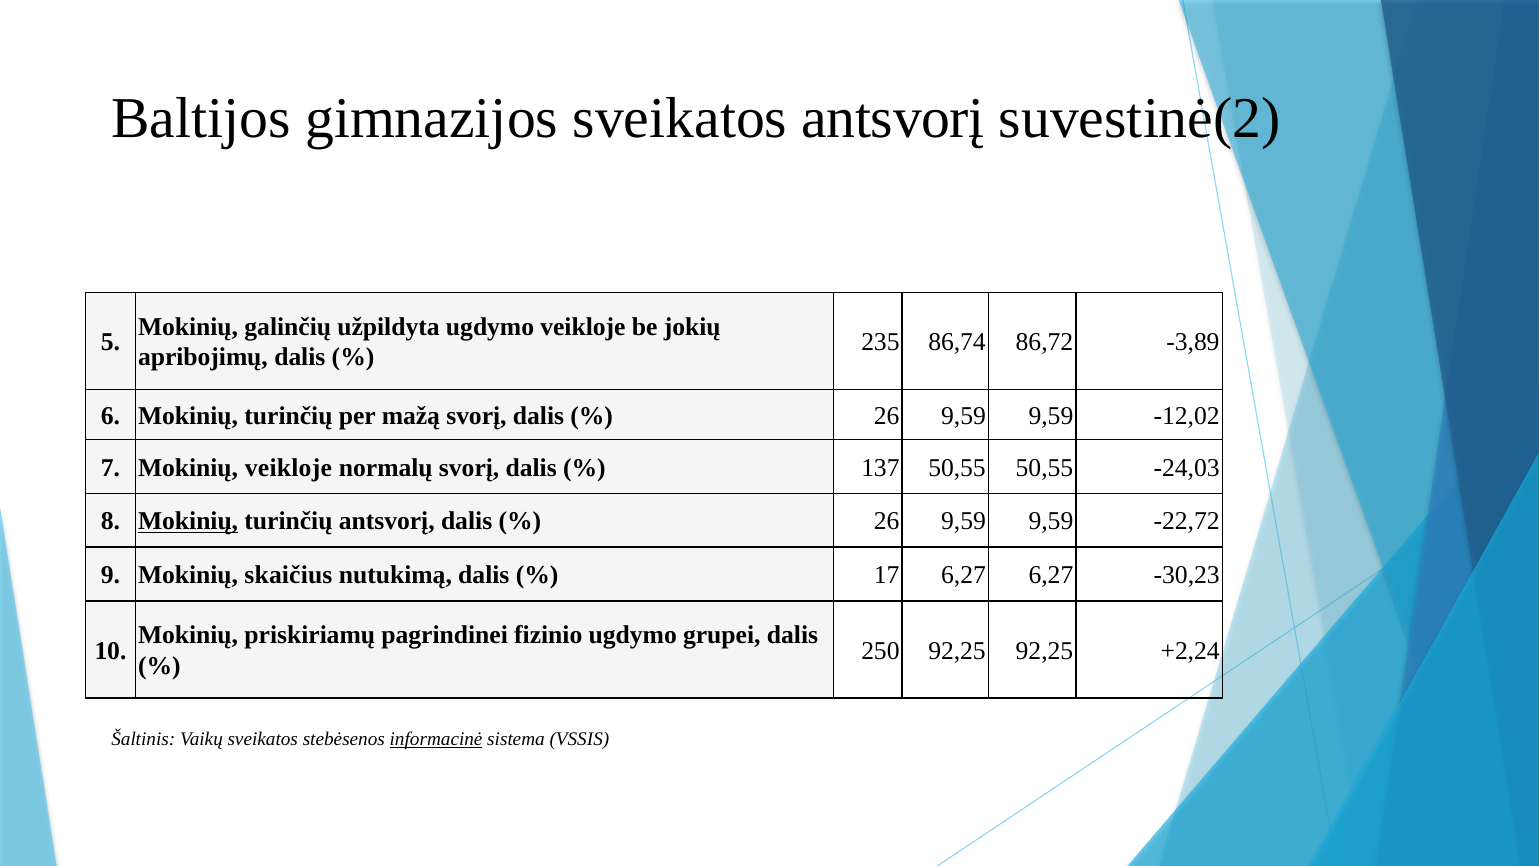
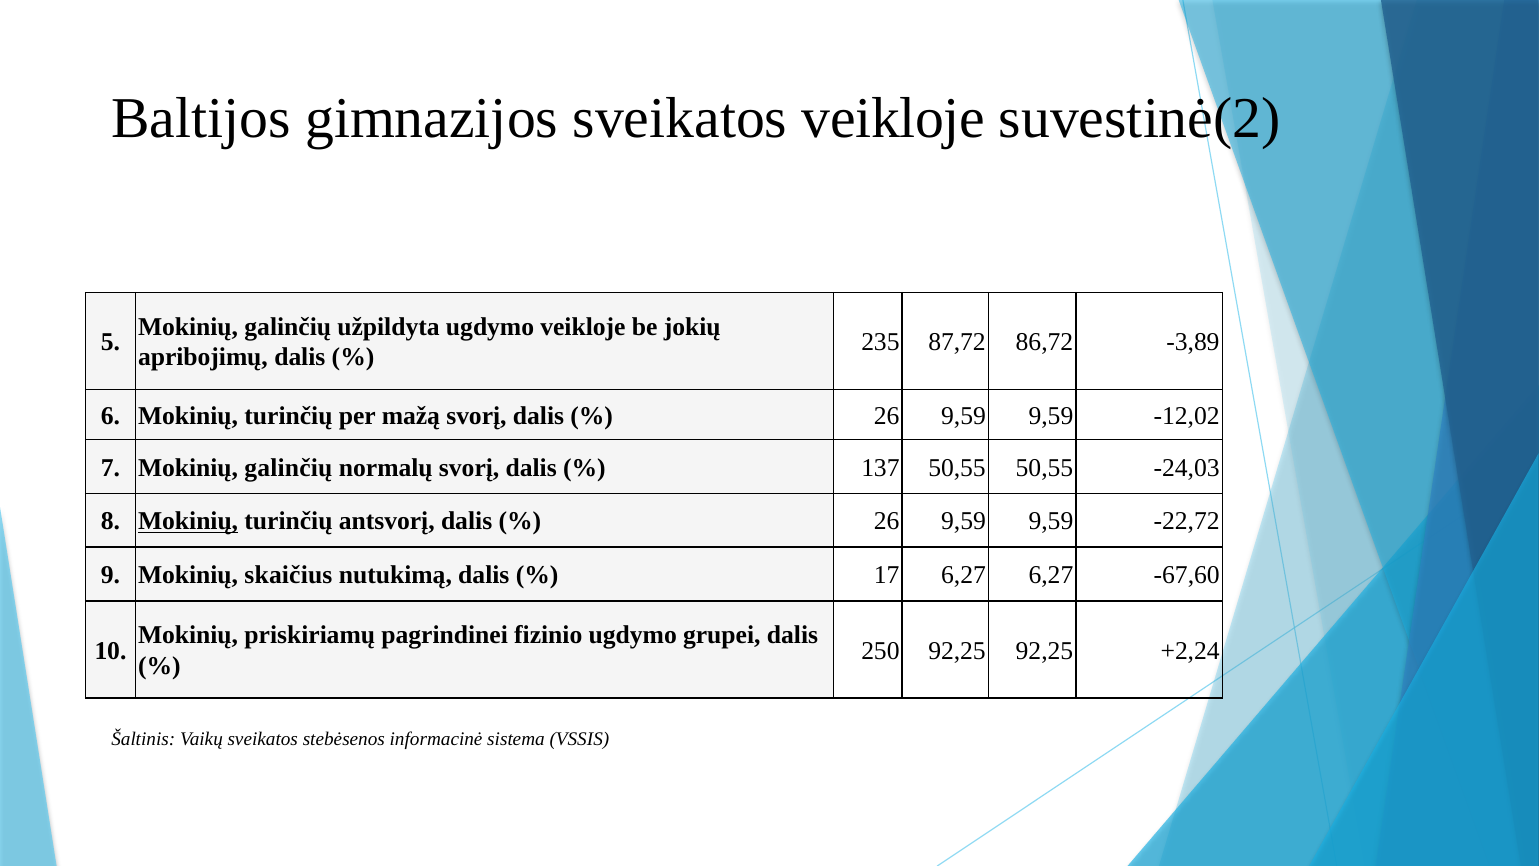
sveikatos antsvorį: antsvorį -> veikloje (893, 119)
86,74: 86,74 -> 87,72 (957, 342)
7 Mokinių veikloje: veikloje -> galinčių (288, 467)
-30,23: -30,23 -> -67,60 (1187, 575)
informacinė underline: present -> none (436, 739)
